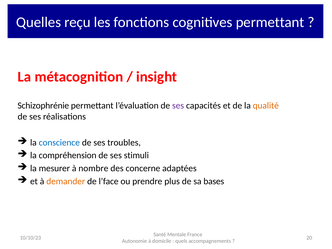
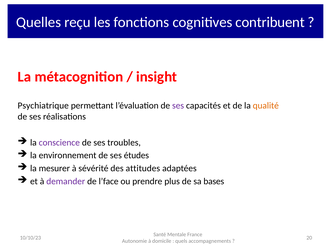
cognitives permettant: permettant -> contribuent (270, 22)
Schizophrénie: Schizophrénie -> Psychiatrique (43, 106)
conscience colour: blue -> purple (59, 142)
compréhension: compréhension -> environnement (68, 155)
stimuli: stimuli -> études (136, 155)
nombre: nombre -> sévérité (93, 168)
concerne: concerne -> attitudes (143, 168)
demander colour: orange -> purple (66, 181)
